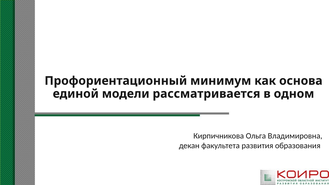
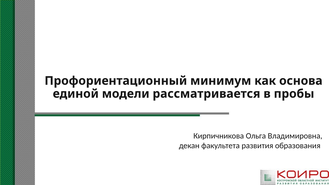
одном: одном -> пробы (294, 94)
